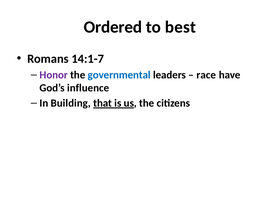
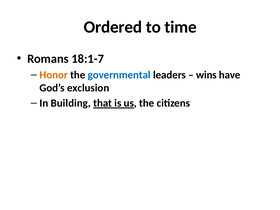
best: best -> time (181, 27)
14:1-7: 14:1-7 -> 18:1-7 (88, 59)
Honor colour: purple -> orange (54, 75)
race: race -> wins (206, 75)
influence: influence -> exclusion (88, 88)
